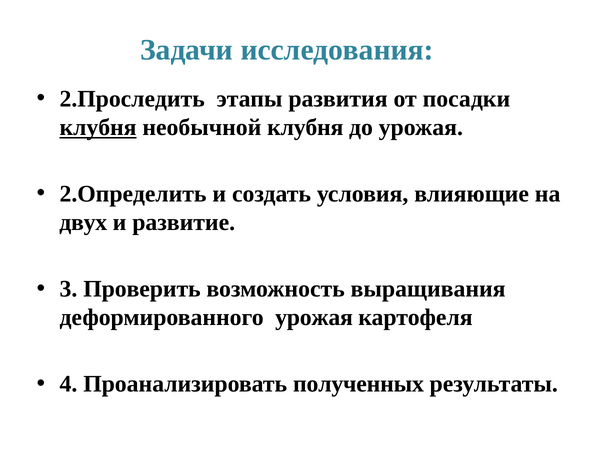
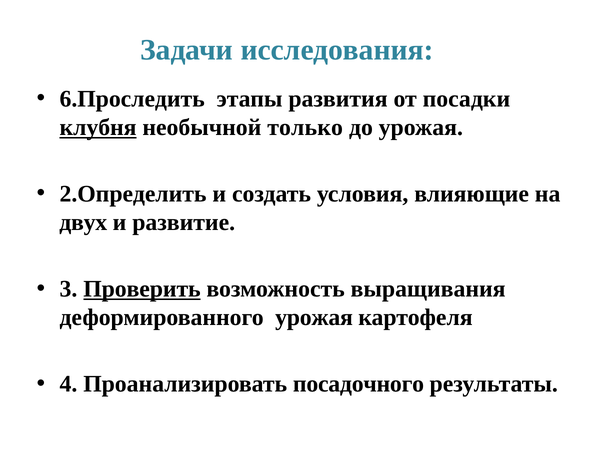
2.Проследить: 2.Проследить -> 6.Проследить (132, 99)
необычной клубня: клубня -> только (305, 127)
Проверить underline: none -> present (142, 289)
полученных: полученных -> посадочного (359, 384)
